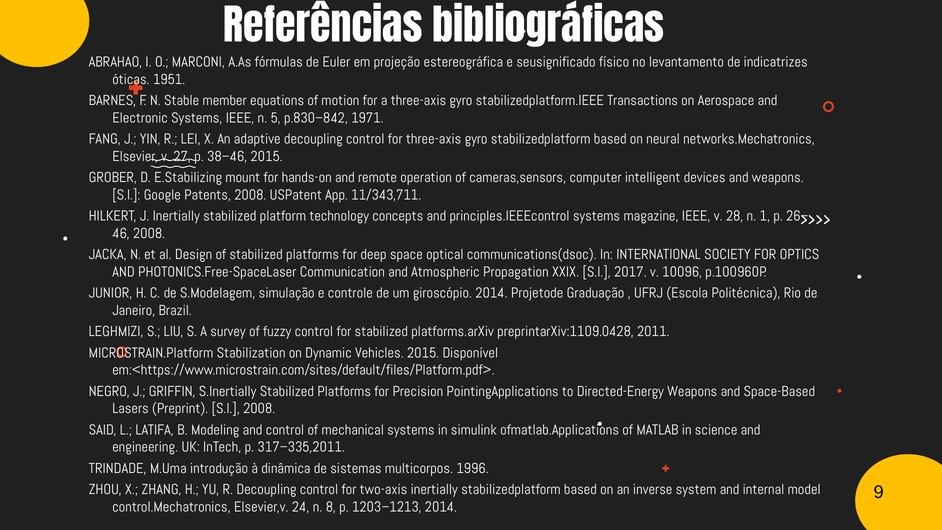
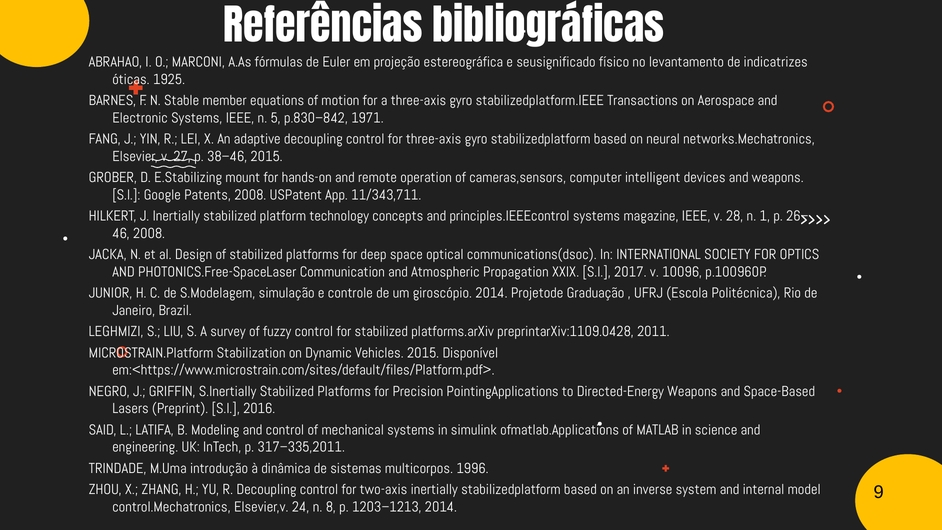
1951: 1951 -> 1925 (169, 79)
S.l 2008: 2008 -> 2016 (259, 409)
